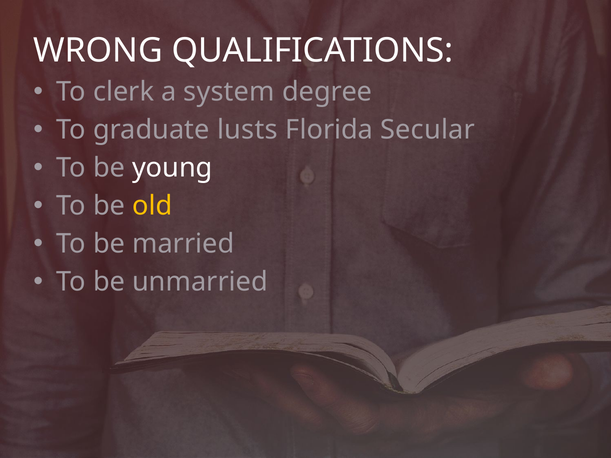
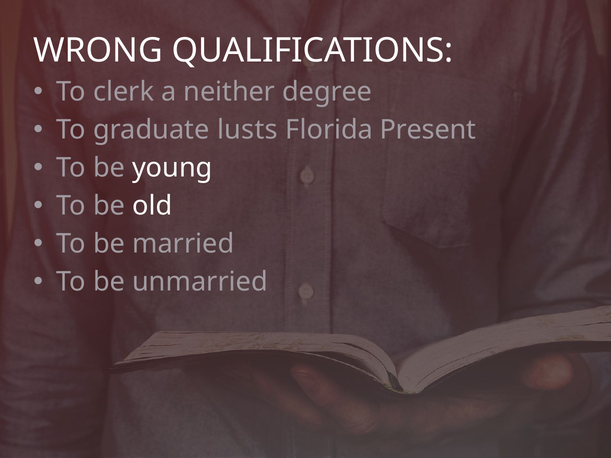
system: system -> neither (229, 92)
Secular: Secular -> Present (428, 130)
old colour: yellow -> white (152, 206)
